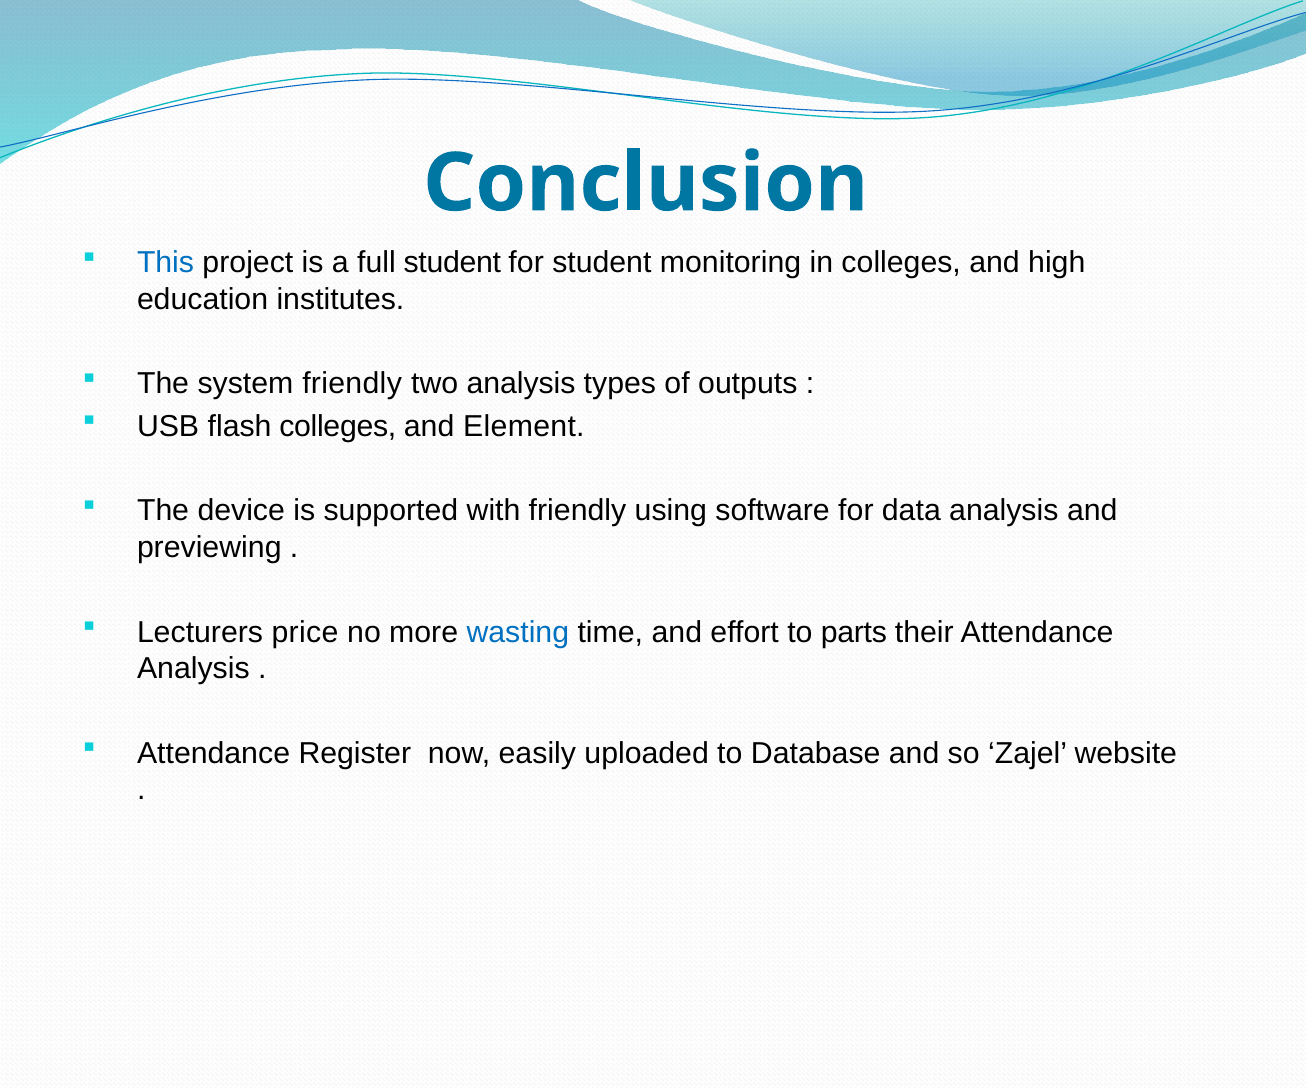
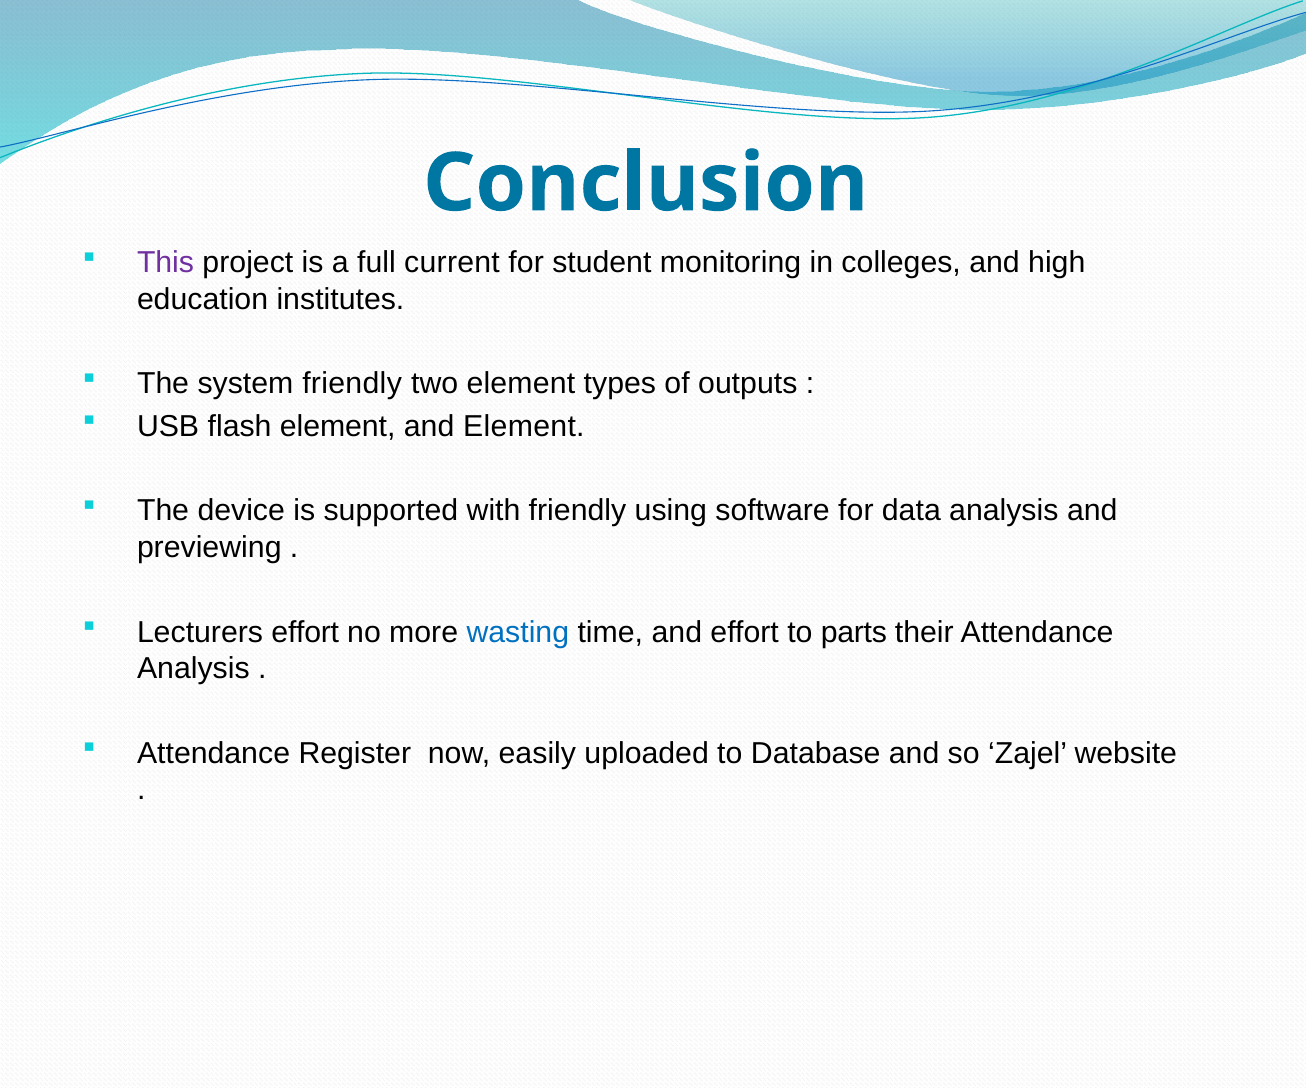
This colour: blue -> purple (166, 263)
full student: student -> current (452, 263)
two analysis: analysis -> element (521, 384)
flash colleges: colleges -> element (338, 426)
Lecturers price: price -> effort (305, 632)
